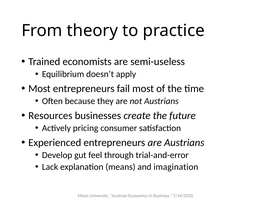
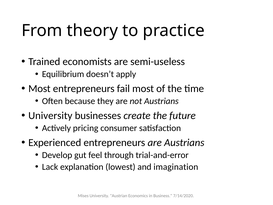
Resources: Resources -> University (50, 115)
means: means -> lowest (120, 167)
